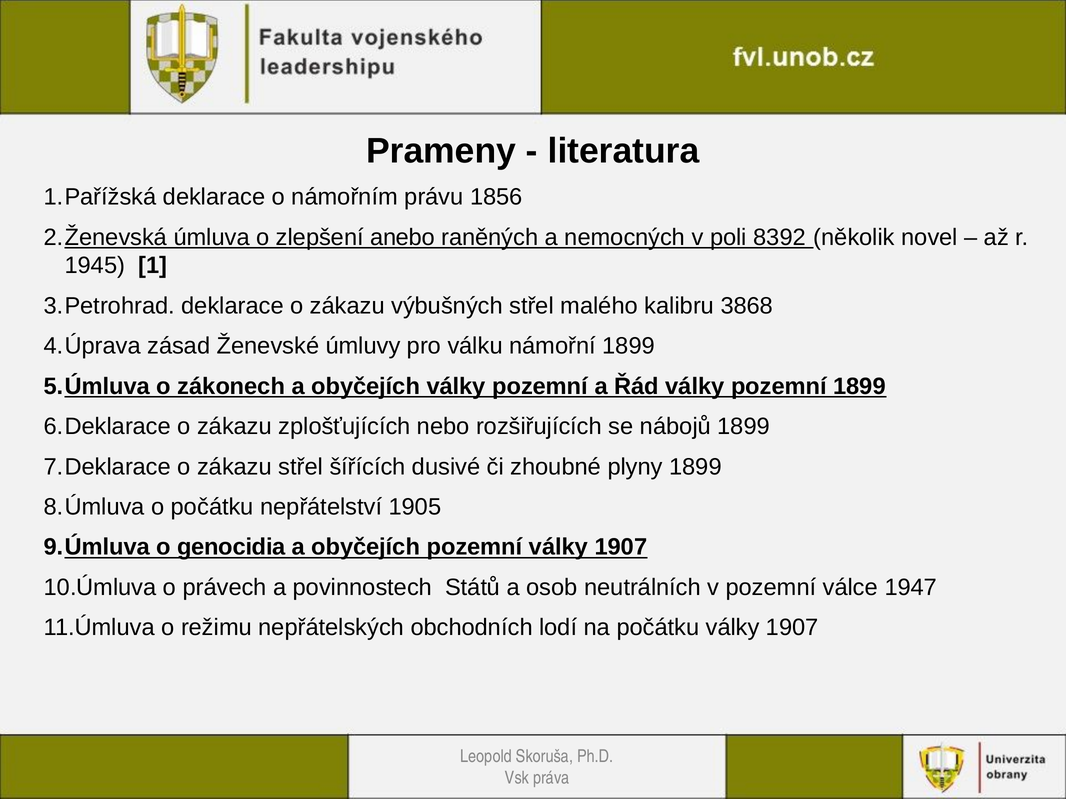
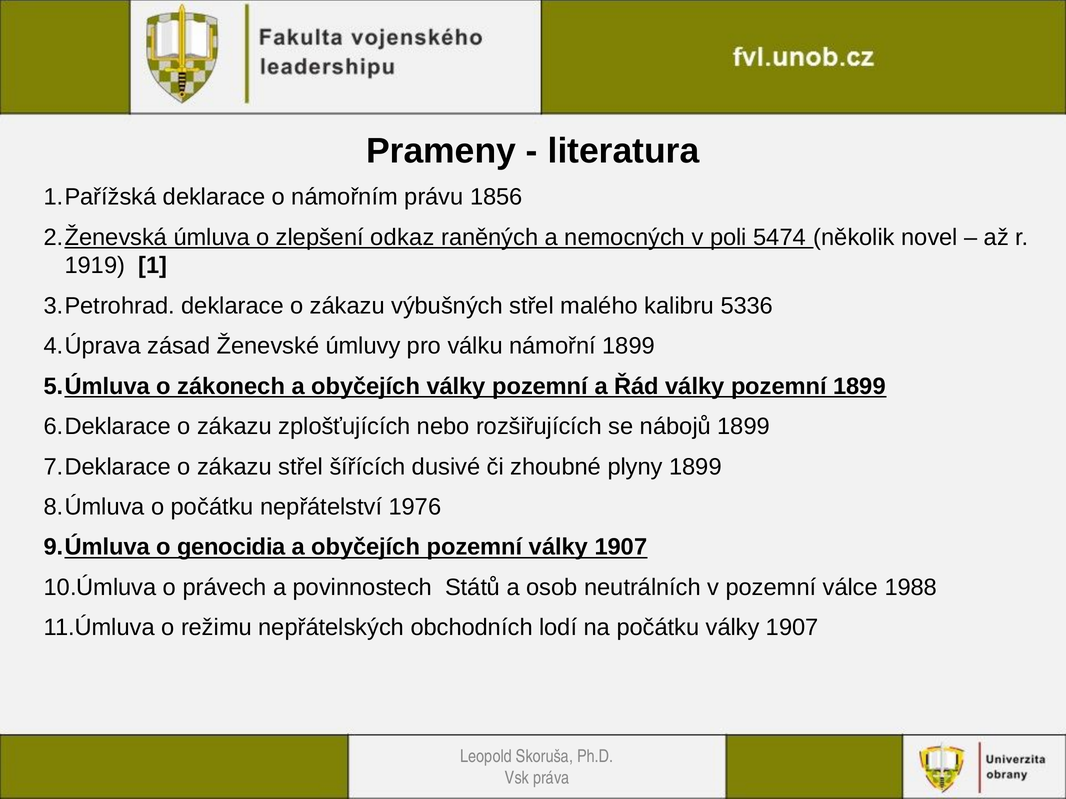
anebo: anebo -> odkaz (402, 237)
8392: 8392 -> 5474 (780, 237)
1945: 1945 -> 1919 (95, 266)
3868: 3868 -> 5336 (747, 306)
1905: 1905 -> 1976 (415, 507)
1947: 1947 -> 1988 (911, 588)
